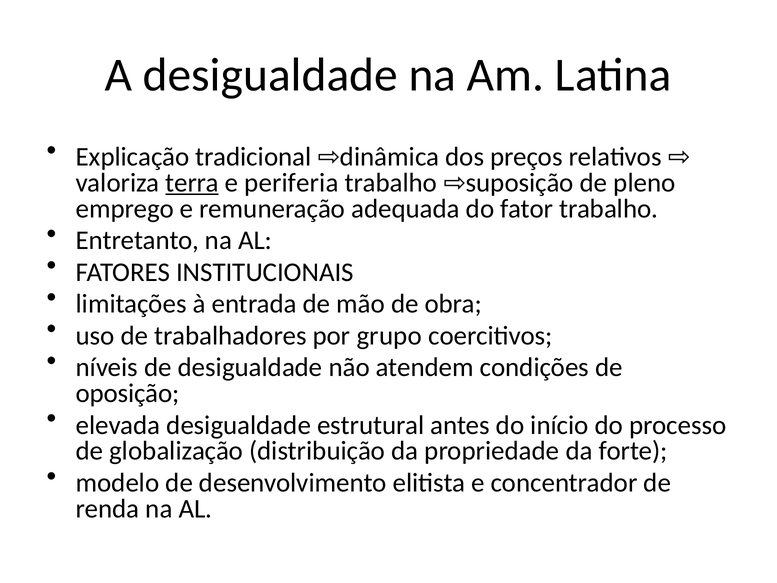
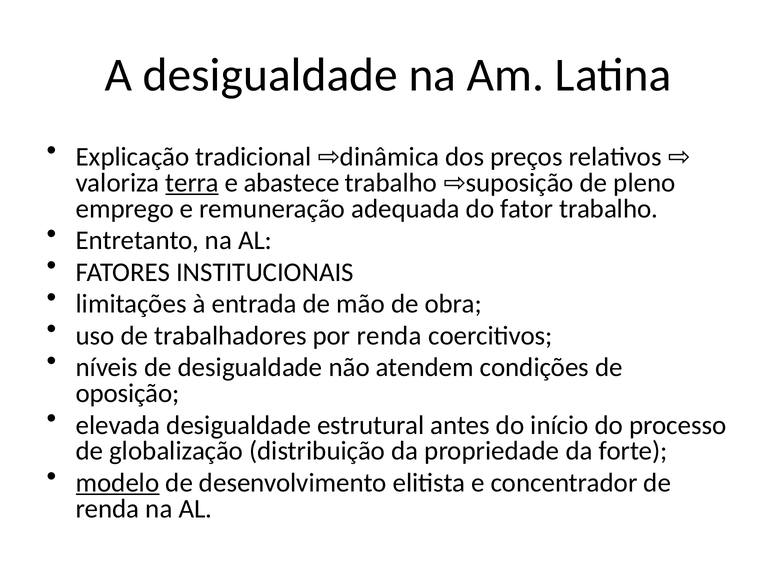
periferia: periferia -> abastece (292, 183)
por grupo: grupo -> renda (389, 336)
modelo underline: none -> present (118, 483)
